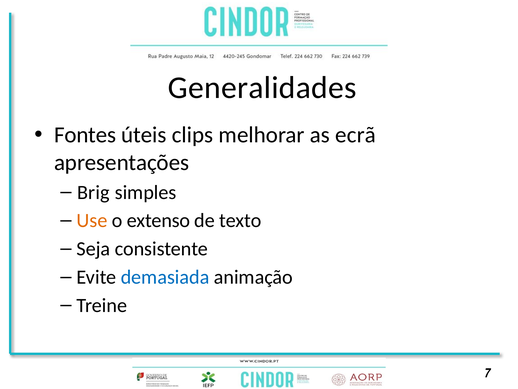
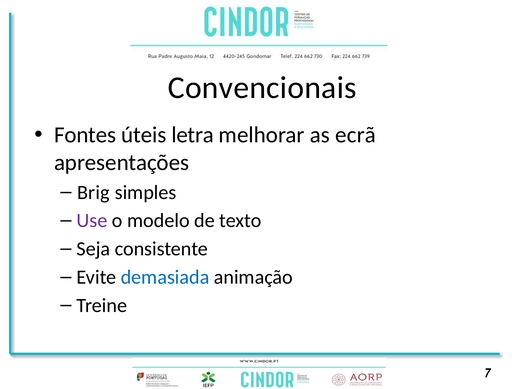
Generalidades: Generalidades -> Convencionais (262, 87)
clips: clips -> letra (193, 135)
Use colour: orange -> purple (92, 220)
extenso: extenso -> modelo (158, 220)
